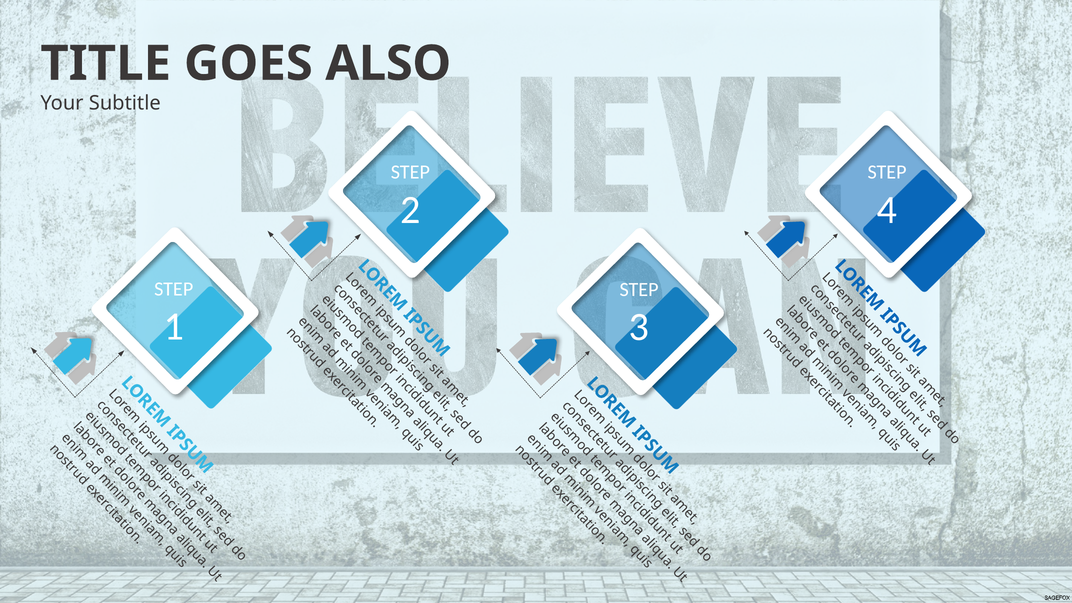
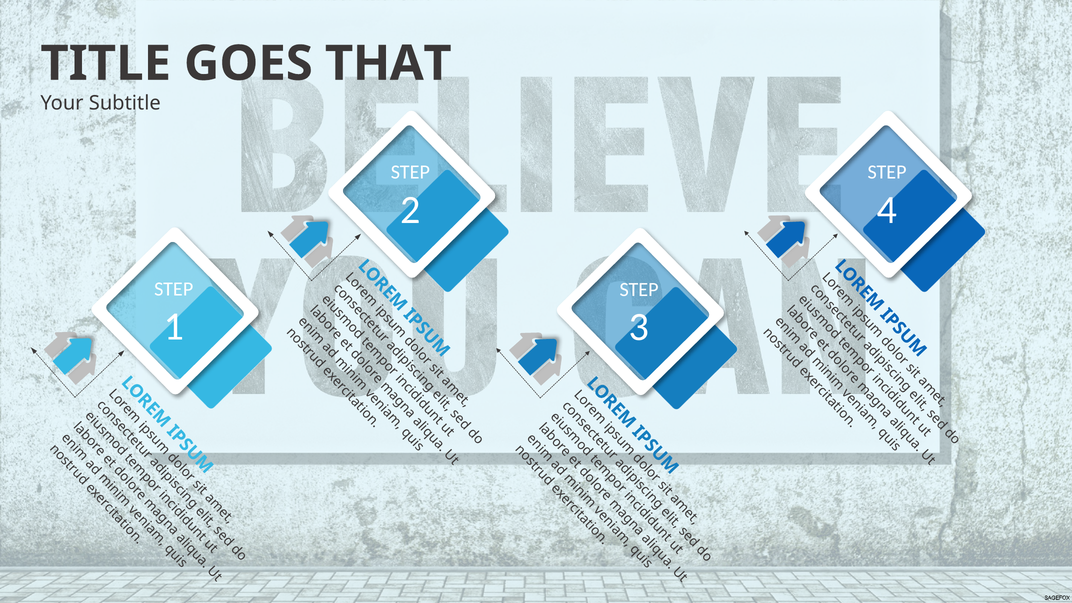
ALSO: ALSO -> THAT (388, 64)
